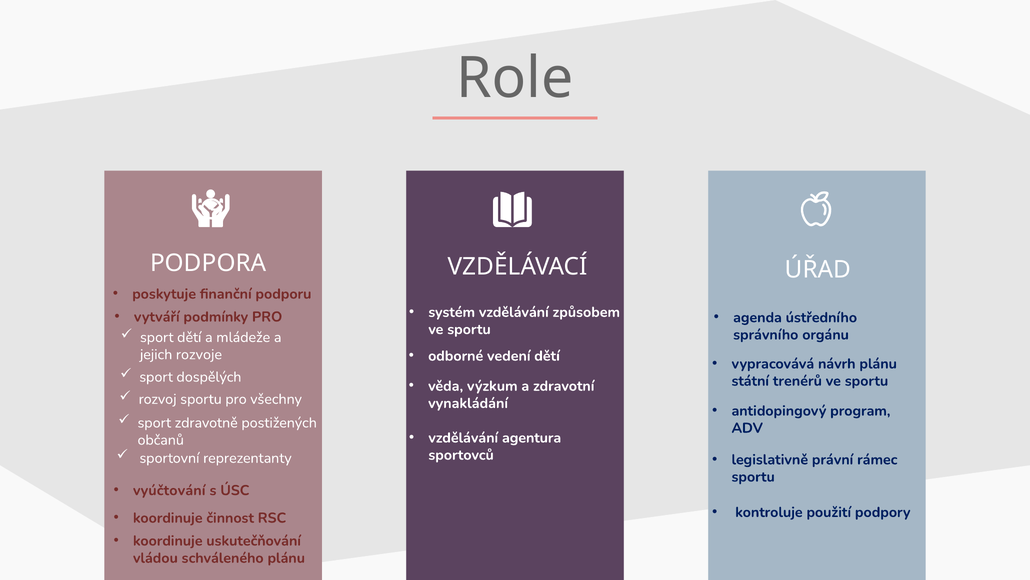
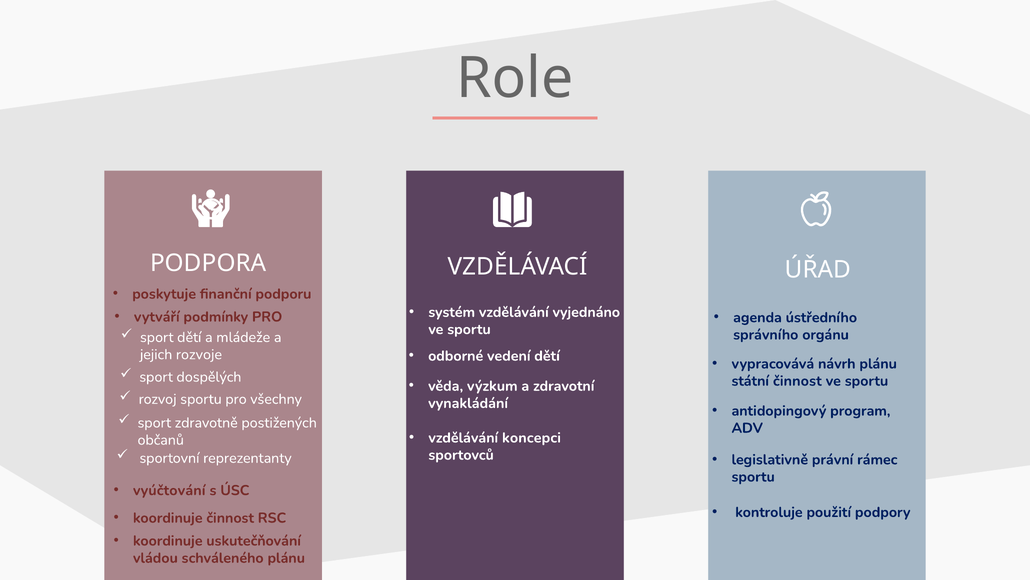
způsobem: způsobem -> vyjednáno (586, 312)
státní trenérů: trenérů -> činnost (797, 381)
agentura: agentura -> koncepci (531, 437)
